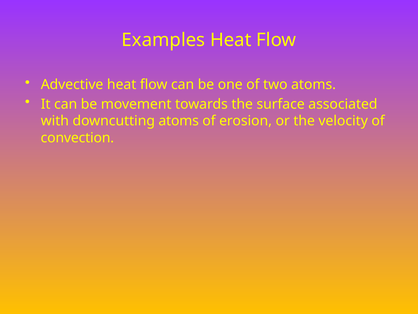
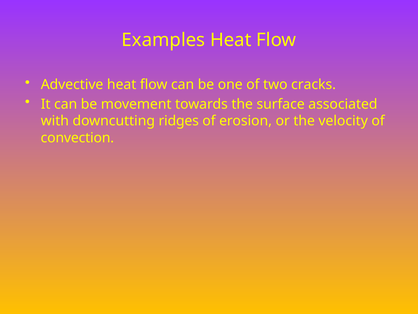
two atoms: atoms -> cracks (314, 85)
downcutting atoms: atoms -> ridges (179, 121)
